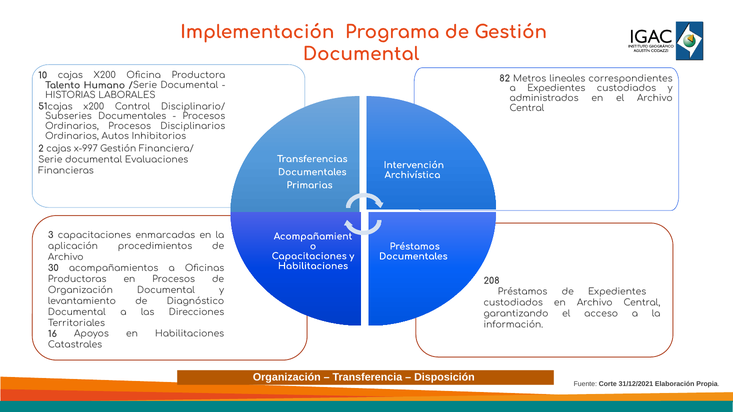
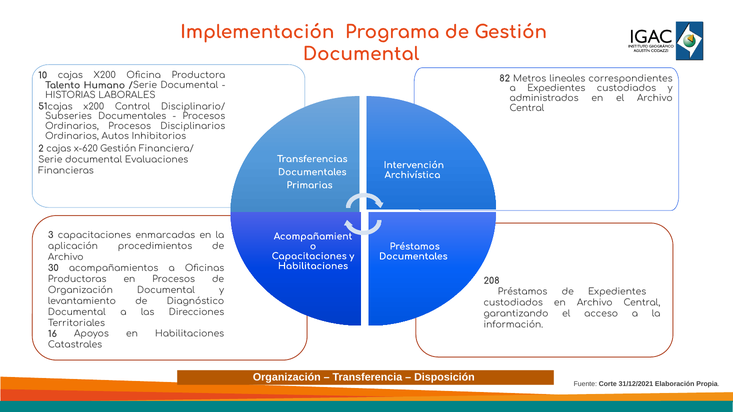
x-997: x-997 -> x-620 (86, 149)
